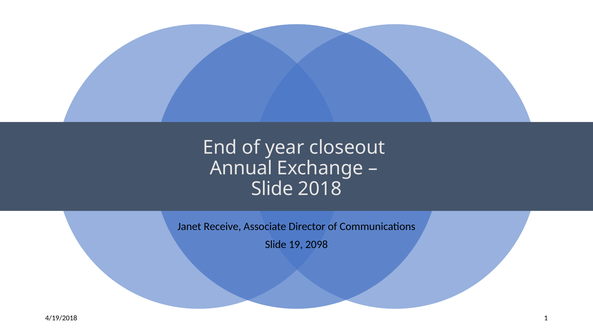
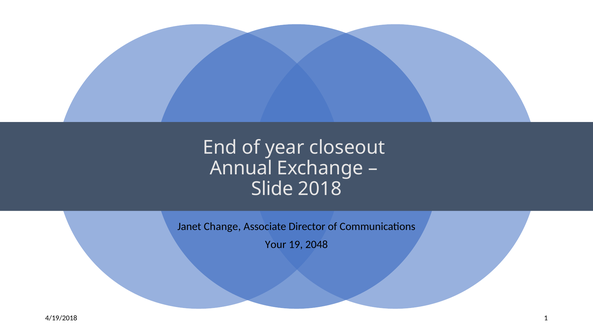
Receive: Receive -> Change (222, 227)
Slide: Slide -> Your (276, 245)
2098: 2098 -> 2048 (317, 245)
